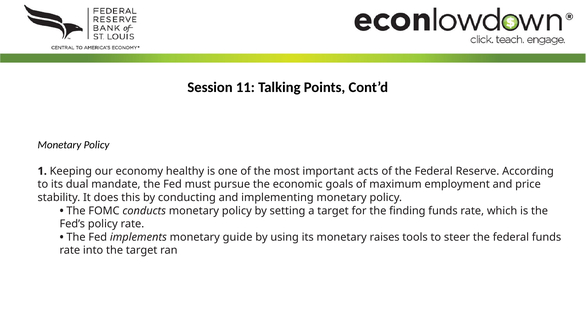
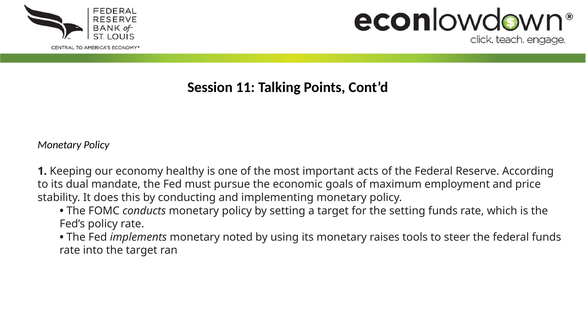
the finding: finding -> setting (407, 210)
guide: guide -> noted (238, 237)
